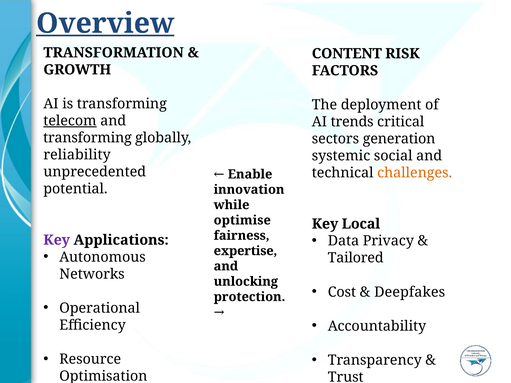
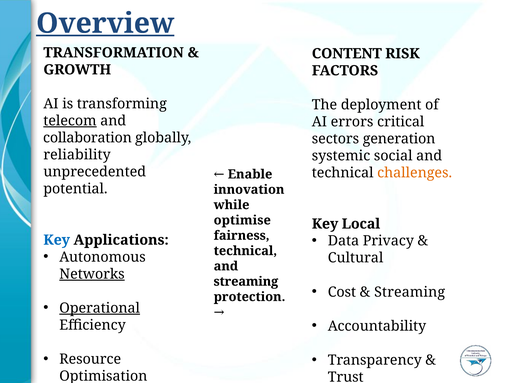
trends: trends -> errors (352, 122)
transforming: transforming -> collaboration (87, 138)
Key colour: purple -> blue (57, 240)
expertise: expertise -> technical (245, 251)
Tailored: Tailored -> Cultural (356, 258)
Networks underline: none -> present (92, 274)
unlocking: unlocking -> streaming (246, 282)
Deepfakes: Deepfakes -> Streaming (410, 292)
Operational underline: none -> present (100, 308)
